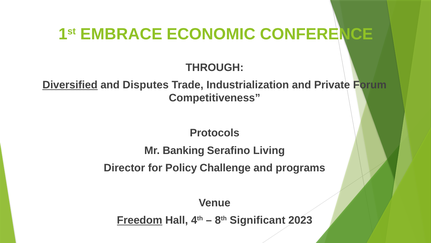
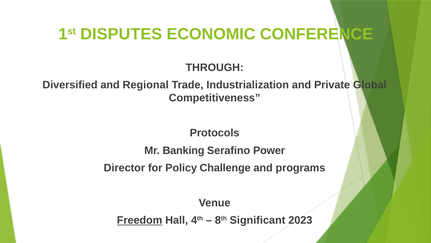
EMBRACE: EMBRACE -> DISPUTES (121, 34)
Diversified underline: present -> none (70, 85)
Disputes: Disputes -> Regional (146, 85)
Forum: Forum -> Global (370, 85)
Living: Living -> Power (269, 150)
